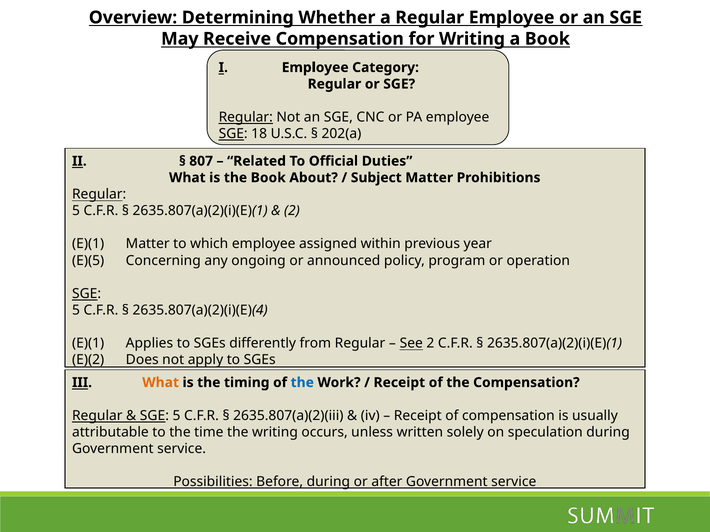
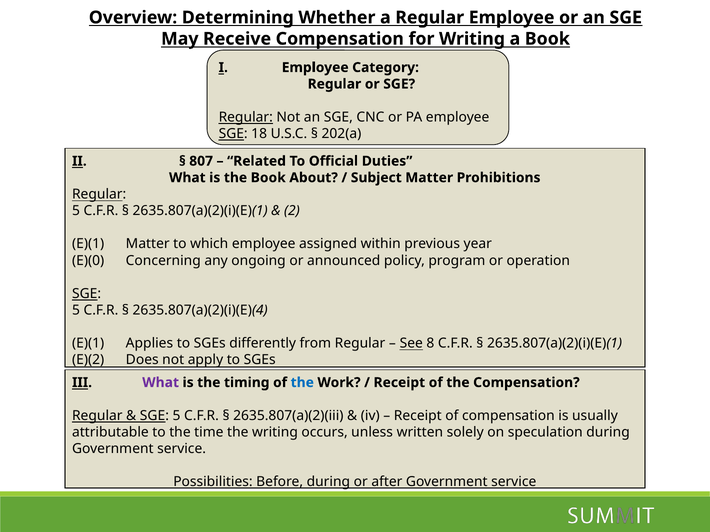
E)(5: E)(5 -> E)(0 (88, 261)
See 2: 2 -> 8 (430, 344)
What colour: orange -> purple (161, 383)
